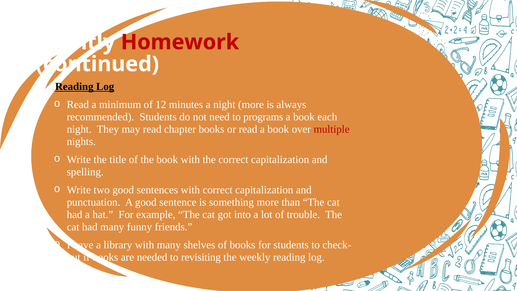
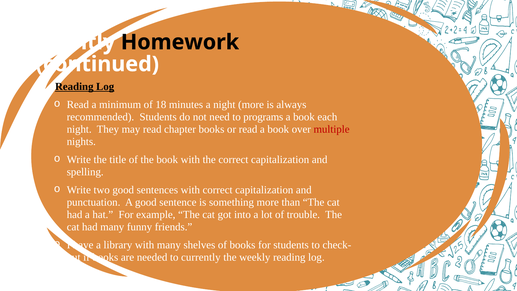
Homework colour: red -> black (180, 42)
12: 12 -> 18 (161, 104)
revisiting: revisiting -> currently (201, 257)
